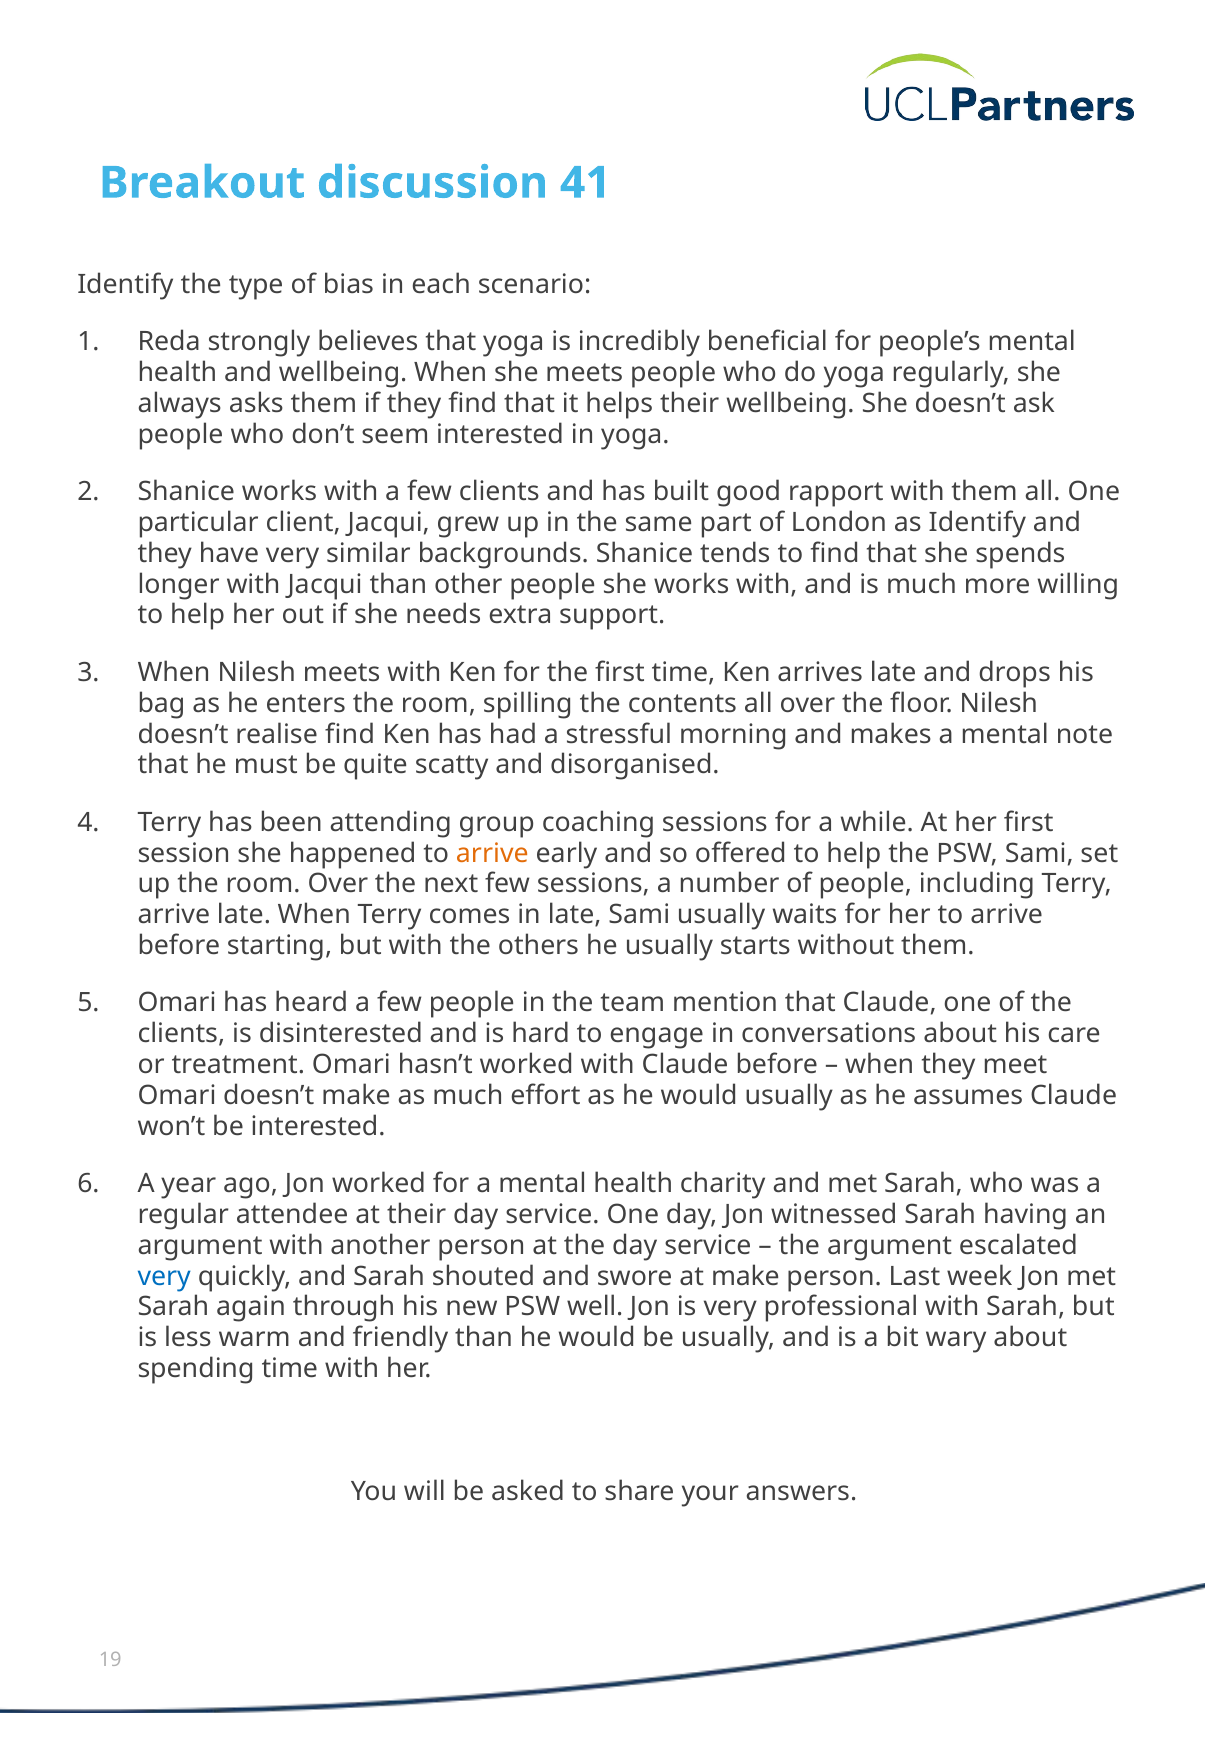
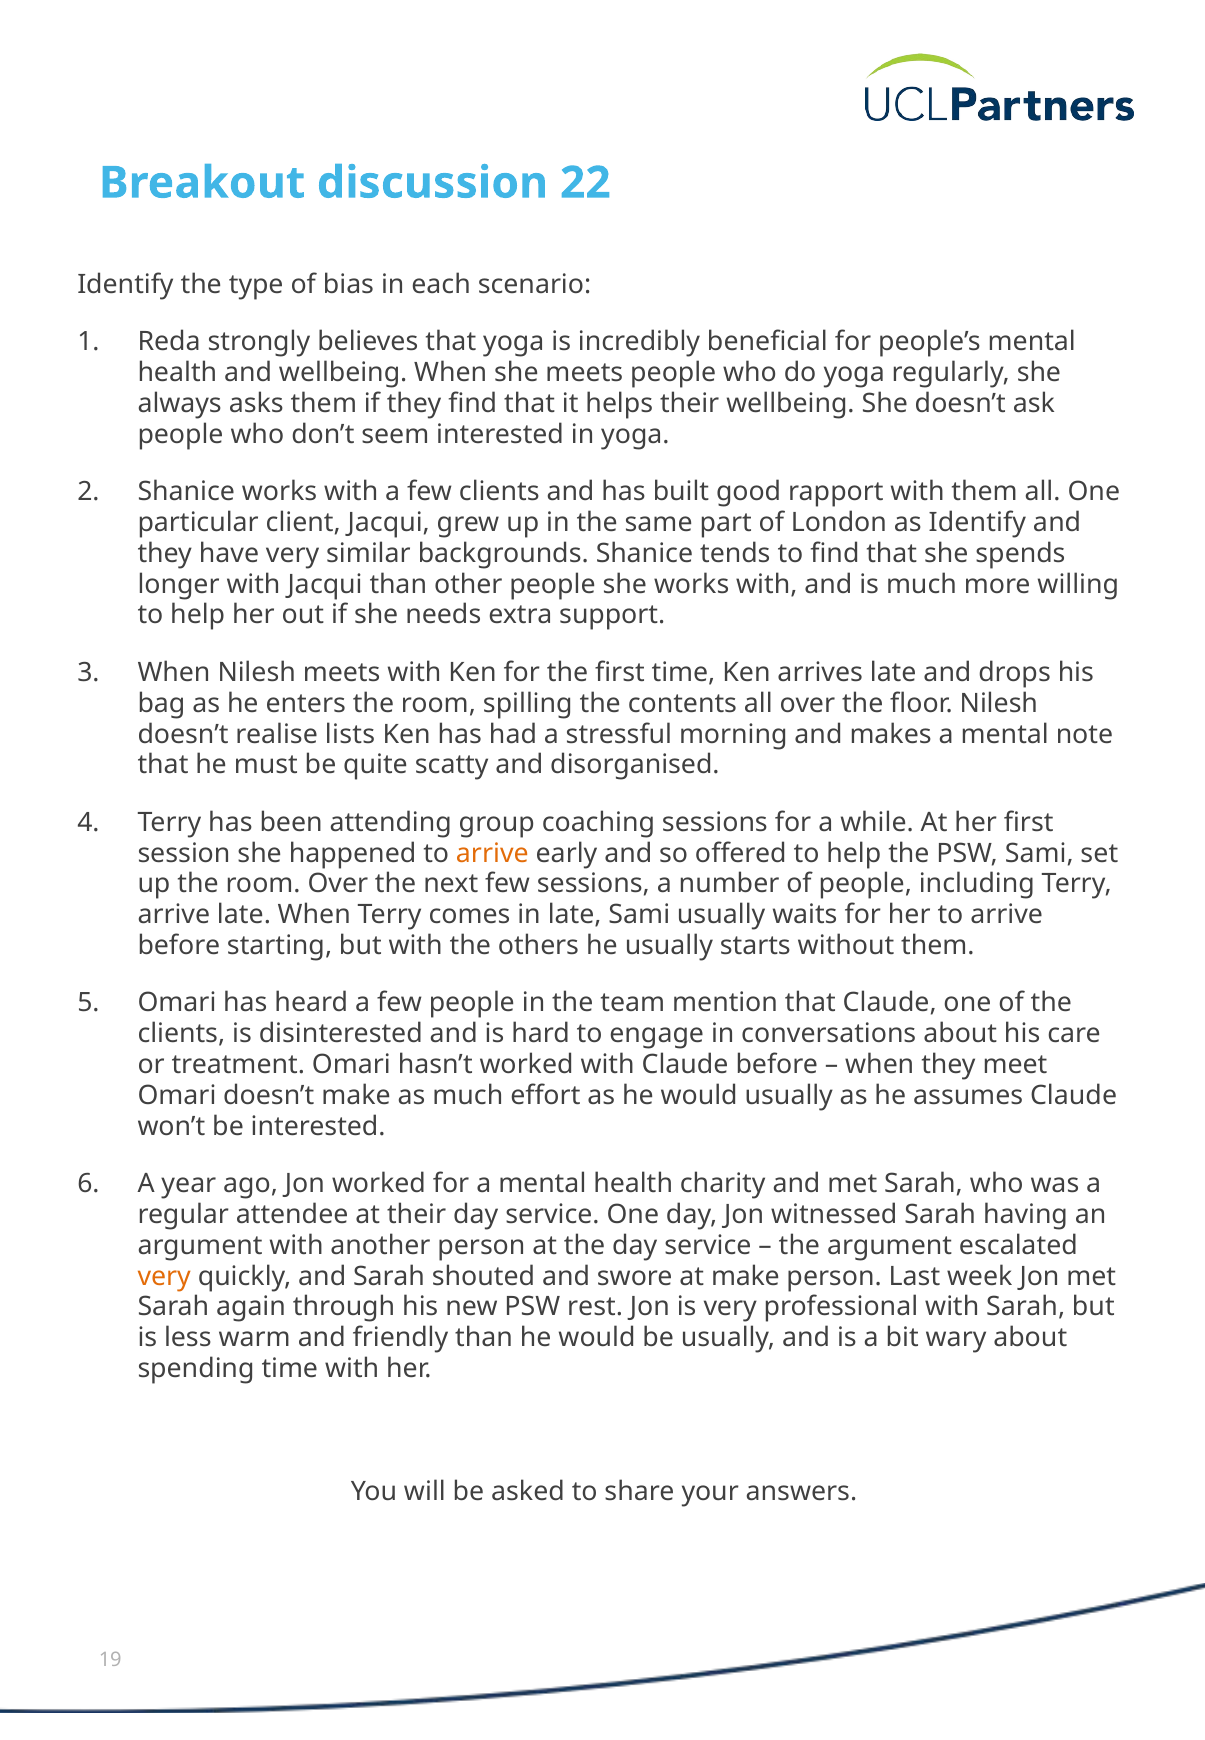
41: 41 -> 22 (585, 183)
realise find: find -> lists (350, 734)
very colour: blue -> orange (164, 1277)
well: well -> rest (595, 1307)
